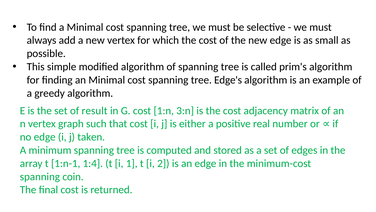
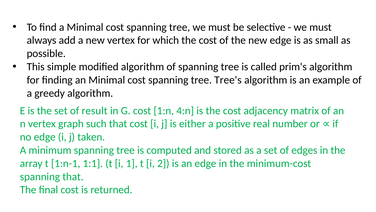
Edge's: Edge's -> Tree's (228, 80)
3:n: 3:n -> 4:n (185, 110)
1:4: 1:4 -> 1:1 (93, 163)
spanning coin: coin -> that (73, 176)
